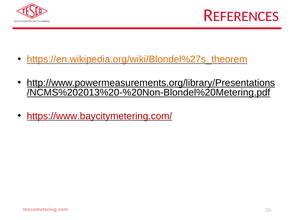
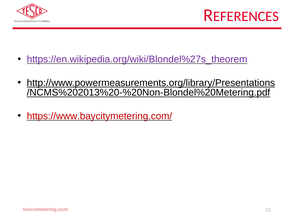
https://en.wikipedia.org/wiki/Blondel%27s_theorem colour: orange -> purple (137, 59)
